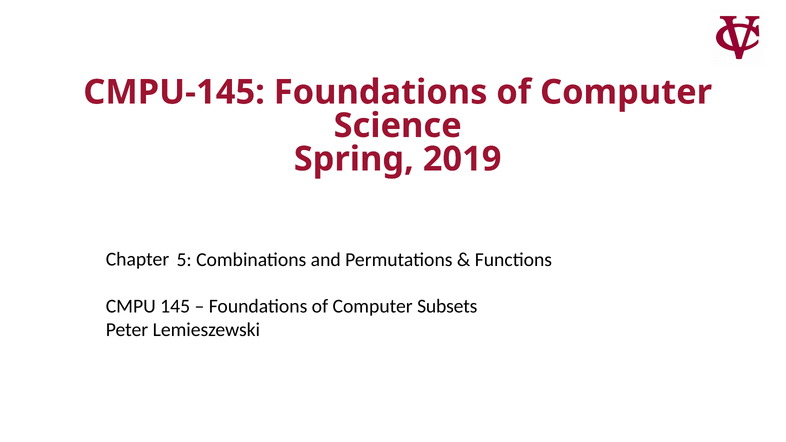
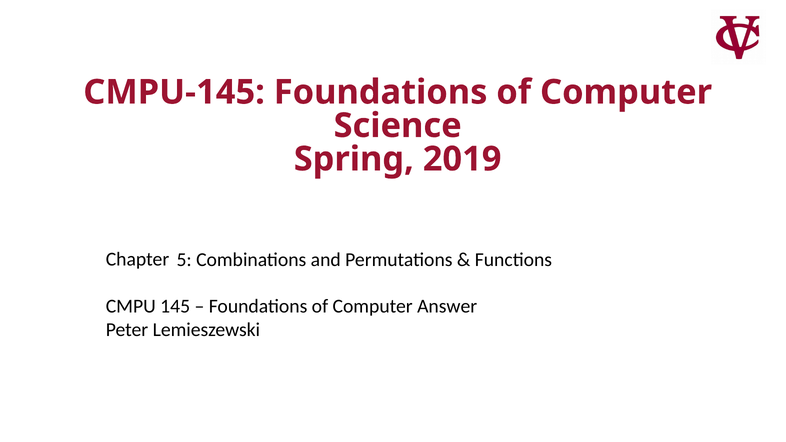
Subsets: Subsets -> Answer (447, 306)
